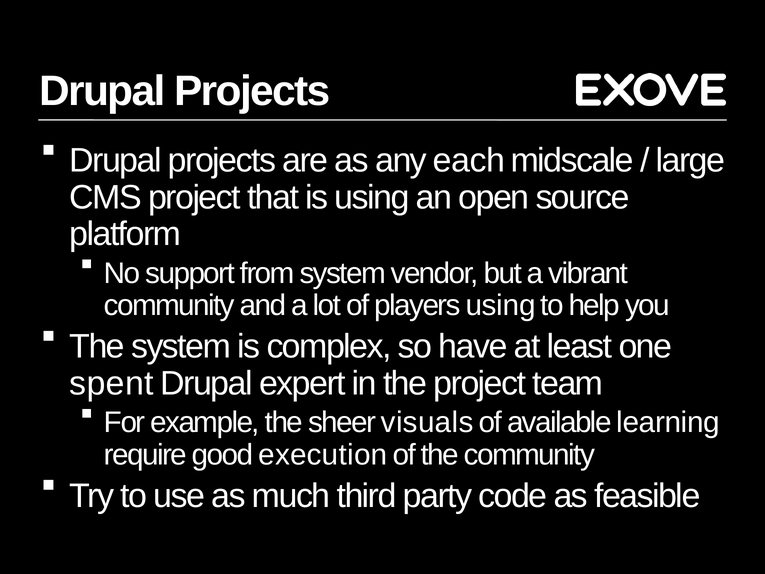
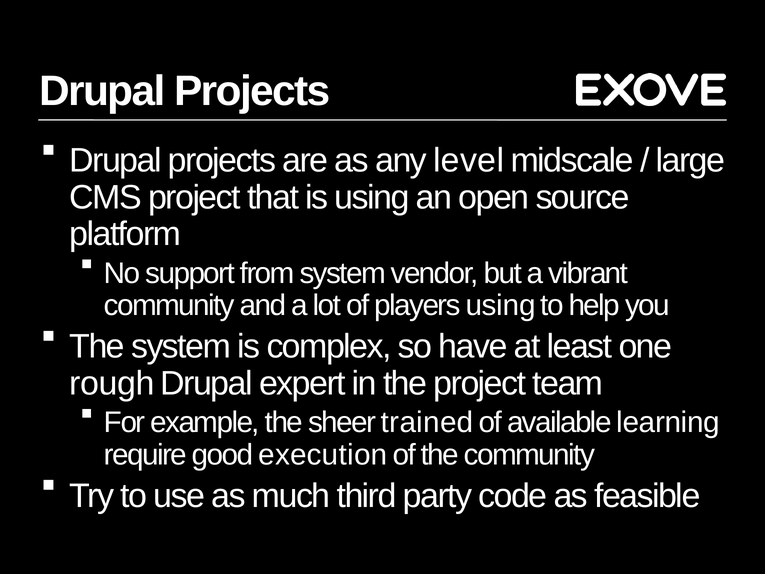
each: each -> level (469, 160)
spent: spent -> rough (112, 383)
visuals: visuals -> trained (427, 422)
